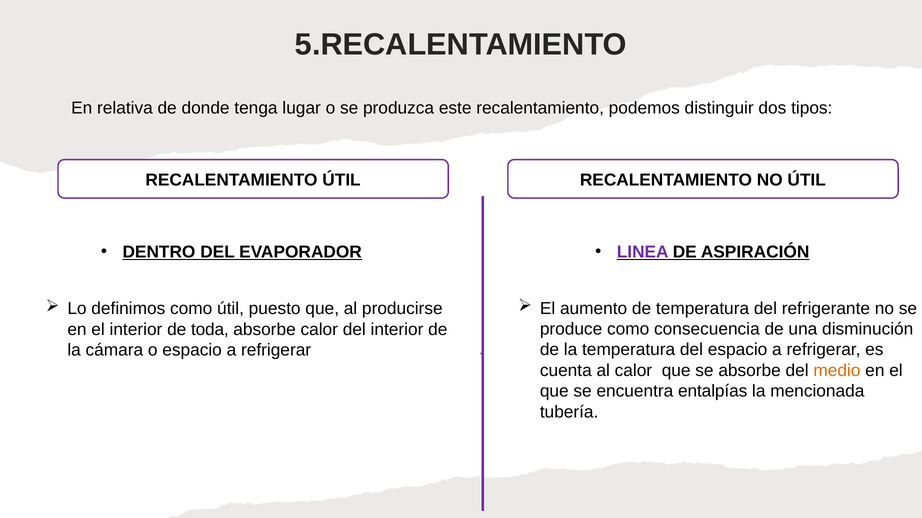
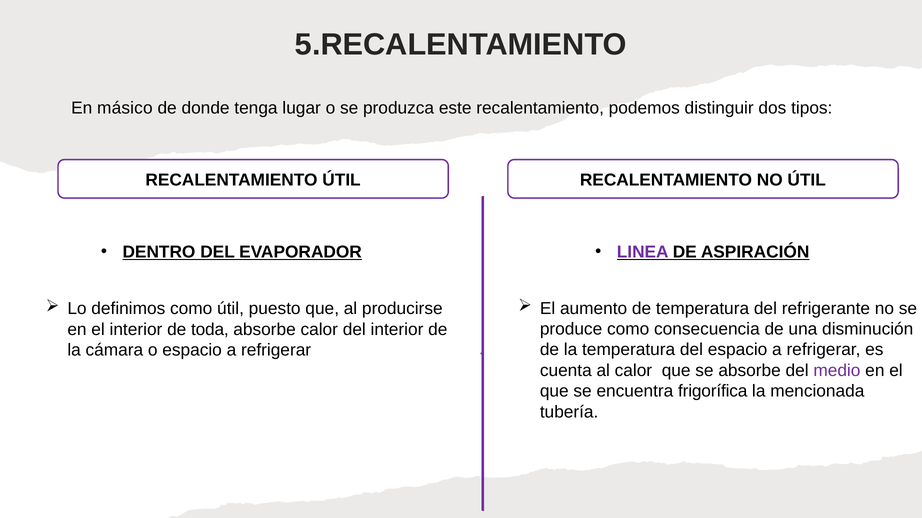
relativa: relativa -> másico (125, 108)
medio colour: orange -> purple (837, 371)
entalpías: entalpías -> frigorífica (713, 392)
